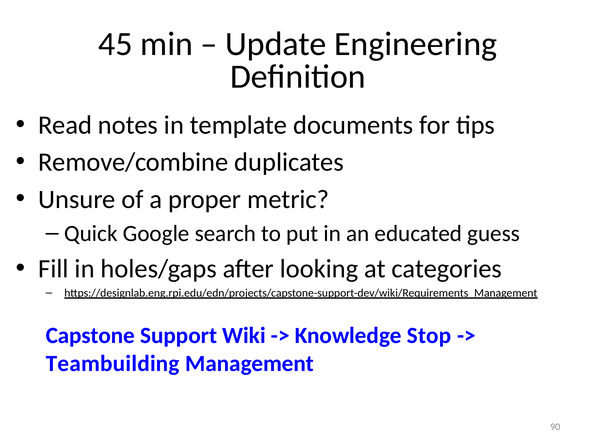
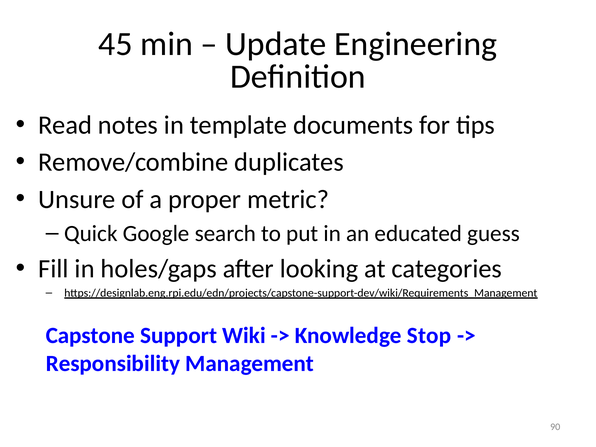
Teambuilding: Teambuilding -> Responsibility (113, 363)
